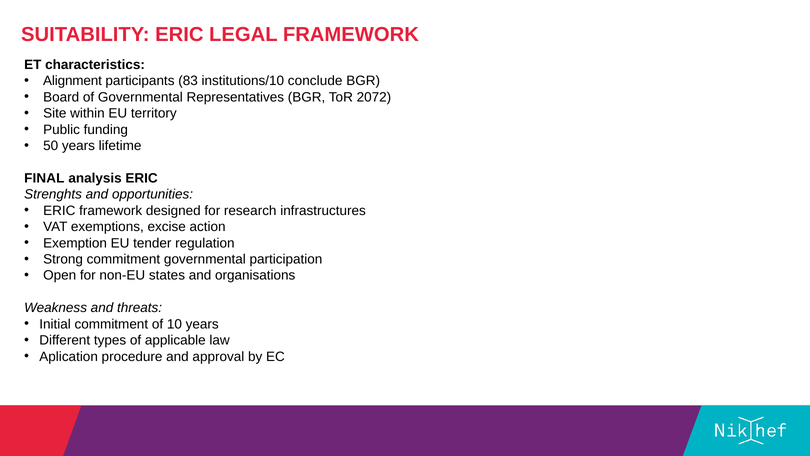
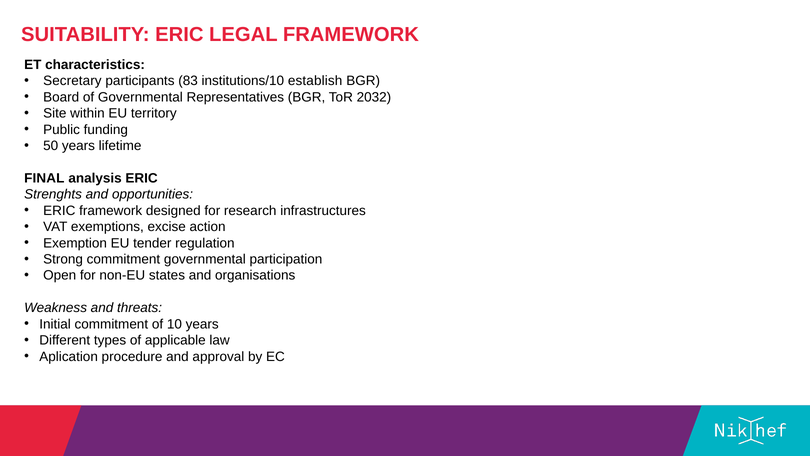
Alignment: Alignment -> Secretary (72, 81)
conclude: conclude -> establish (315, 81)
2072: 2072 -> 2032 (374, 97)
